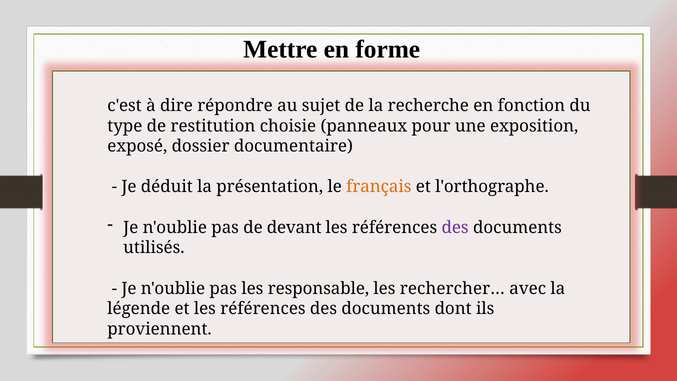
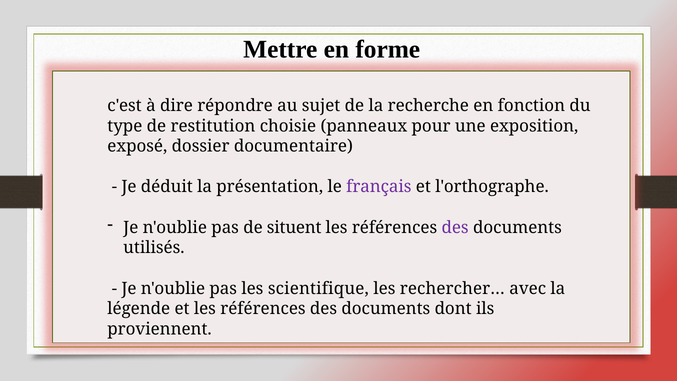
français colour: orange -> purple (379, 187)
devant: devant -> situent (294, 227)
responsable: responsable -> scientifique (318, 288)
